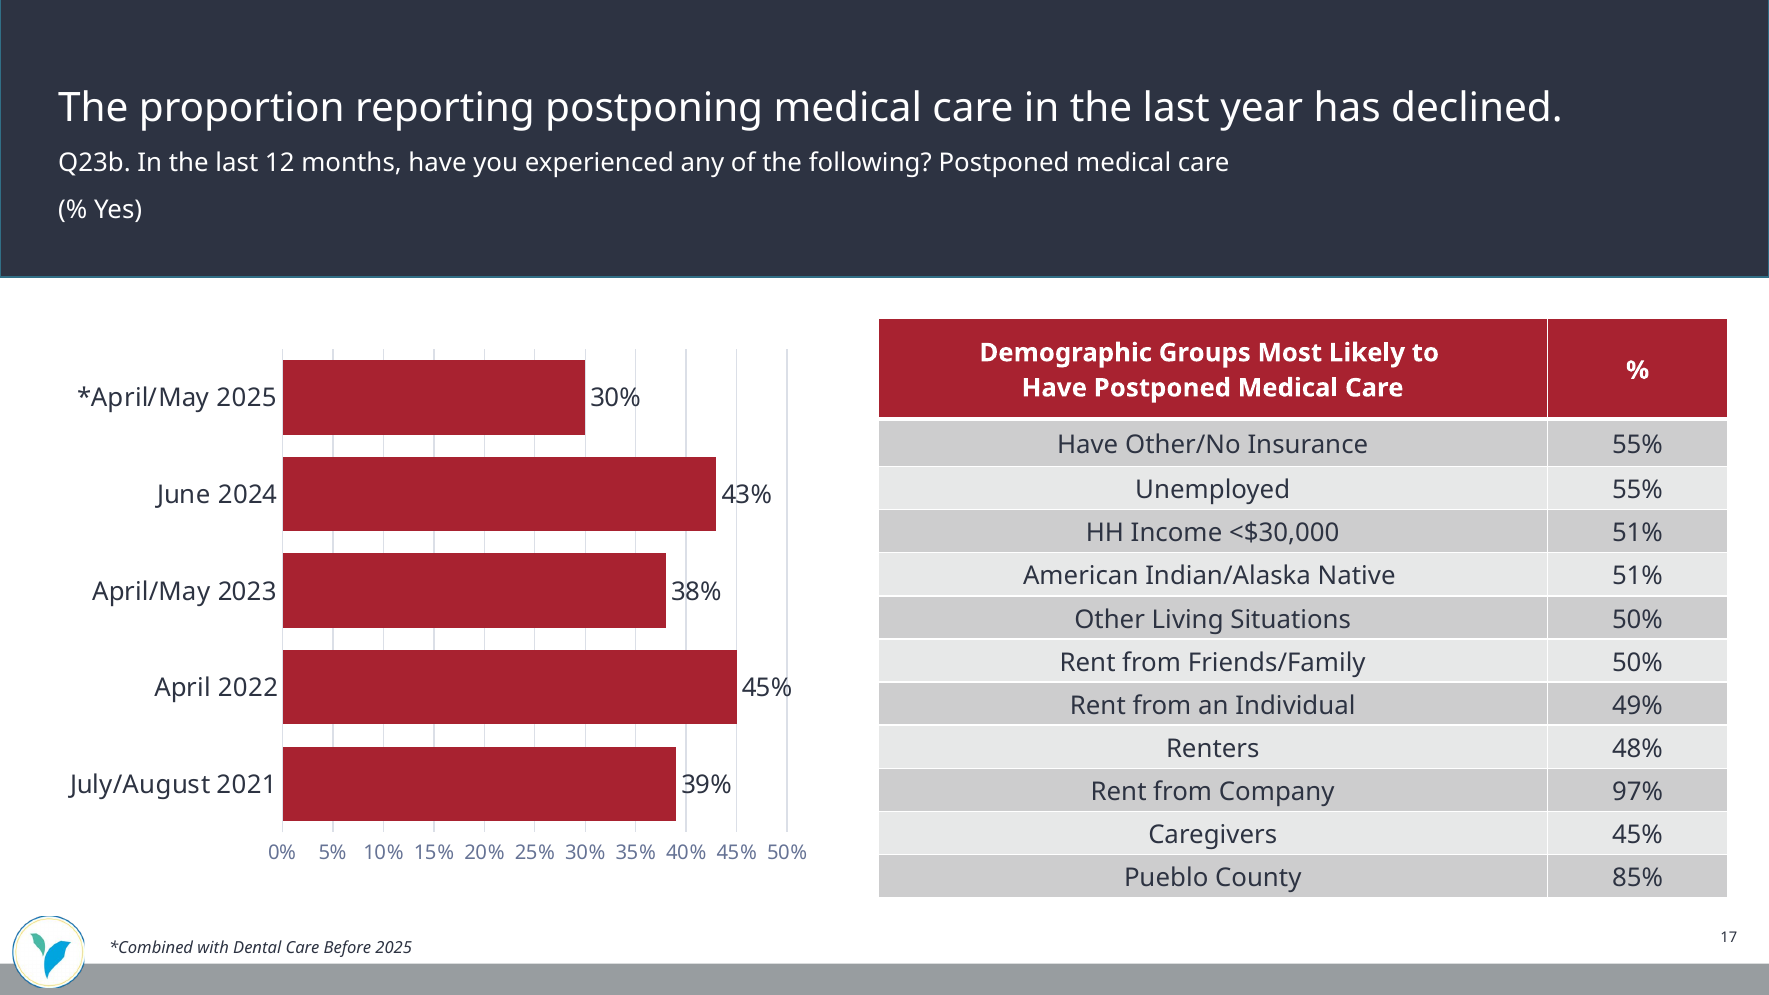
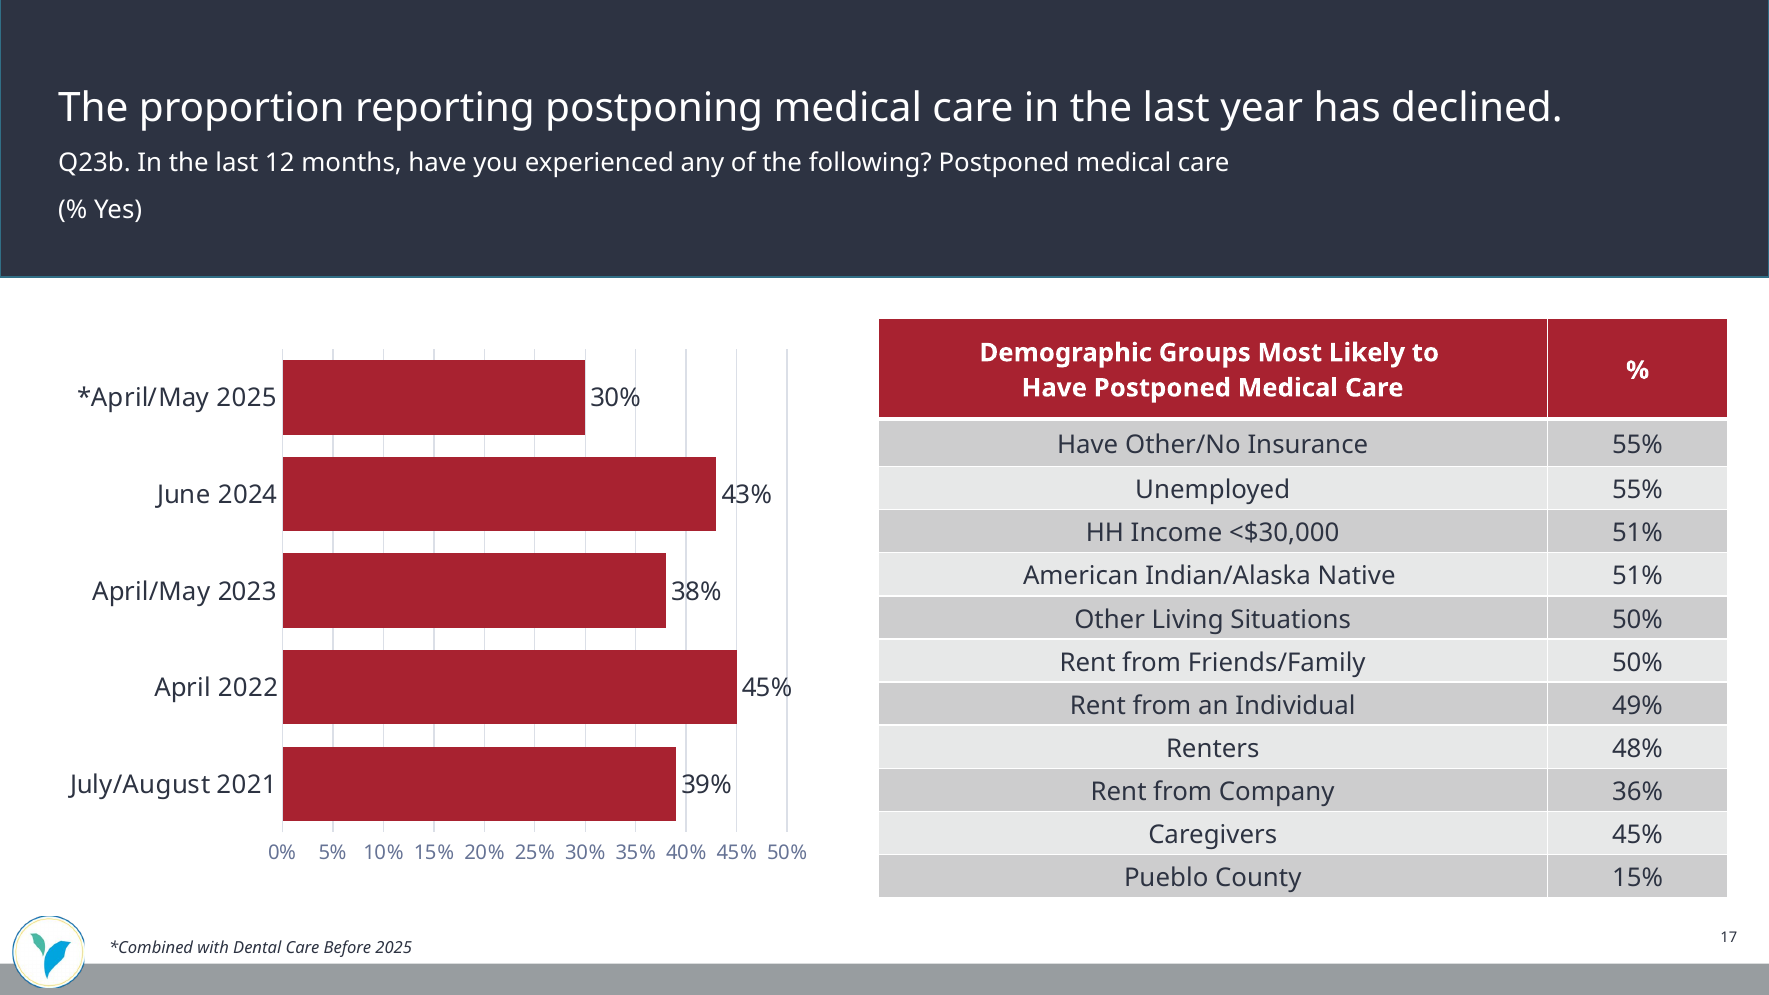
97%: 97% -> 36% (1638, 792)
County 85%: 85% -> 15% (1638, 879)
